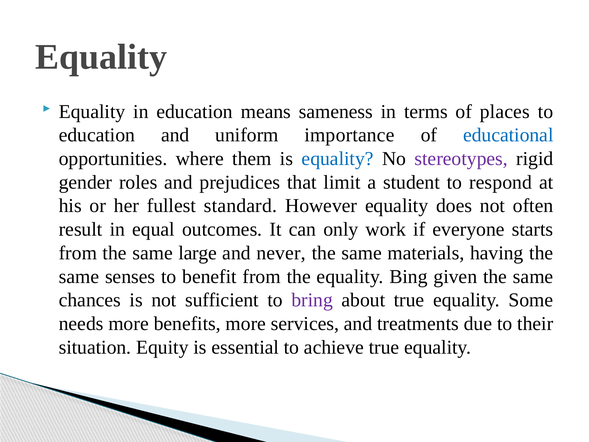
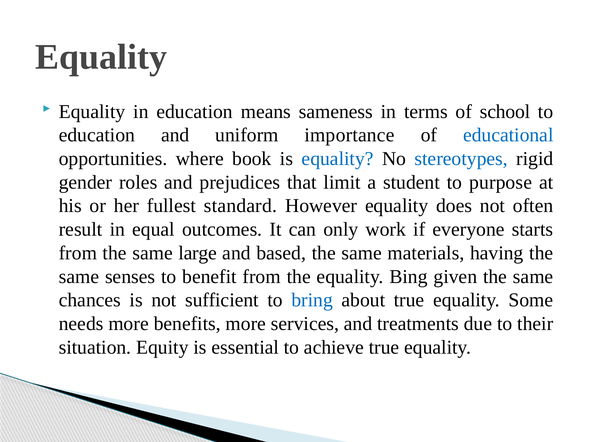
places: places -> school (505, 111)
them: them -> book (252, 159)
stereotypes colour: purple -> blue (461, 159)
respond: respond -> purpose (501, 182)
never: never -> based (281, 253)
bring colour: purple -> blue (312, 300)
